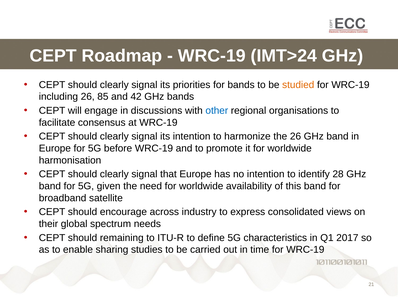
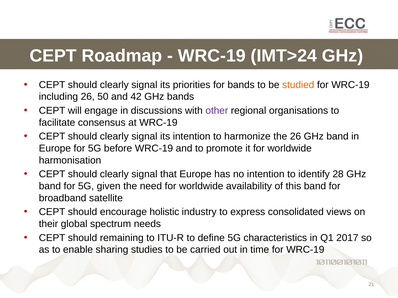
85: 85 -> 50 (103, 97)
other colour: blue -> purple (217, 111)
across: across -> holistic (164, 212)
